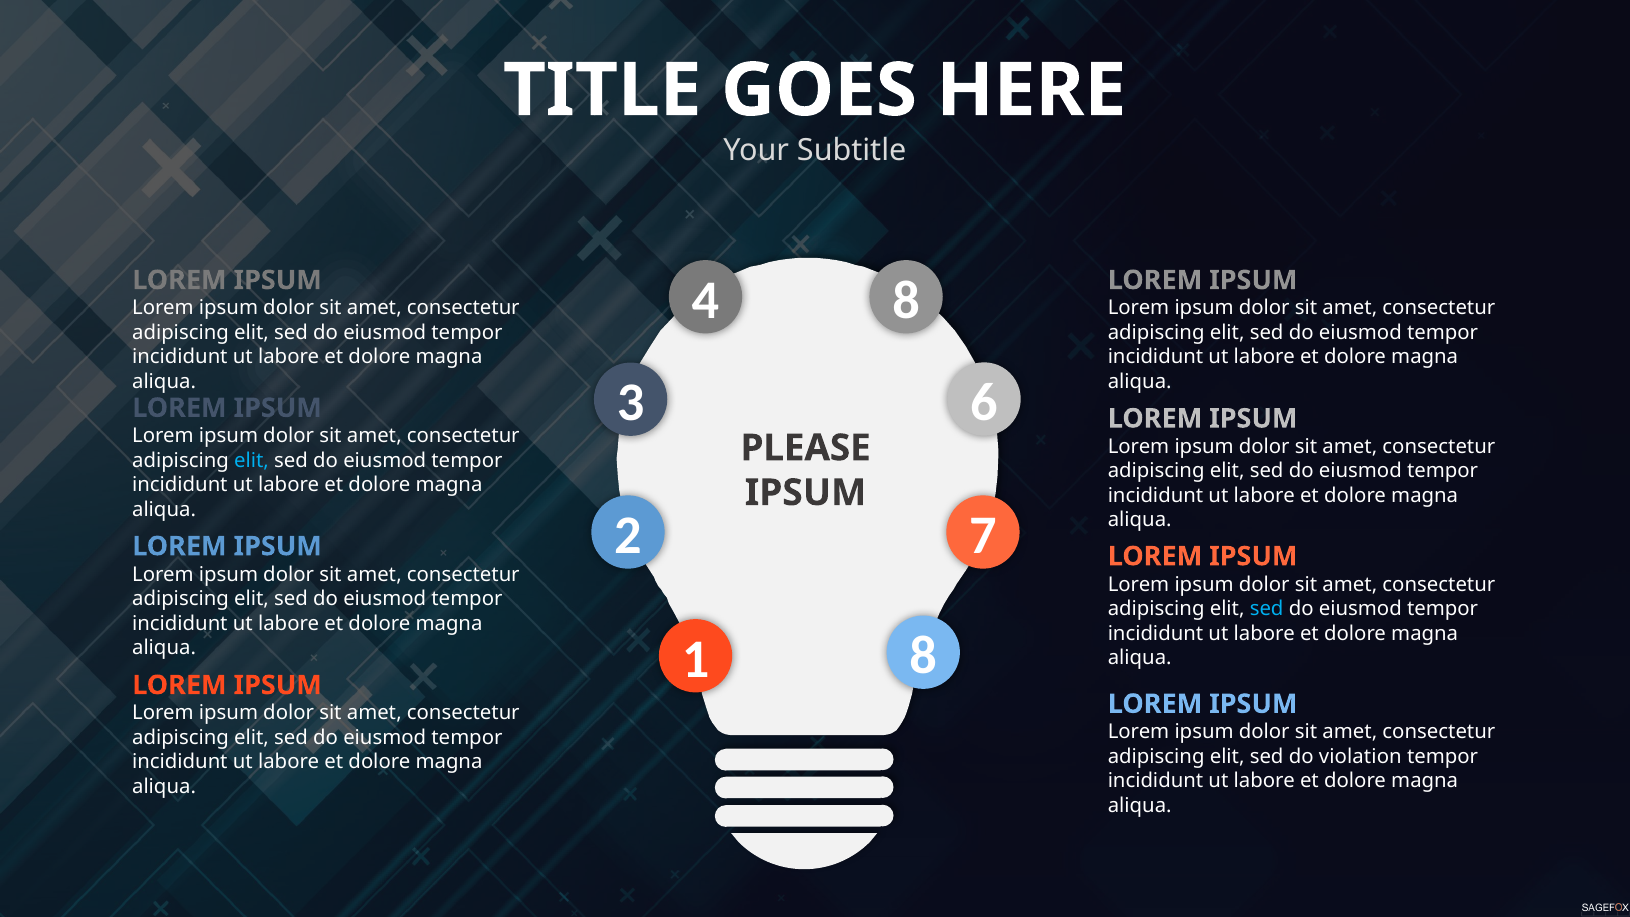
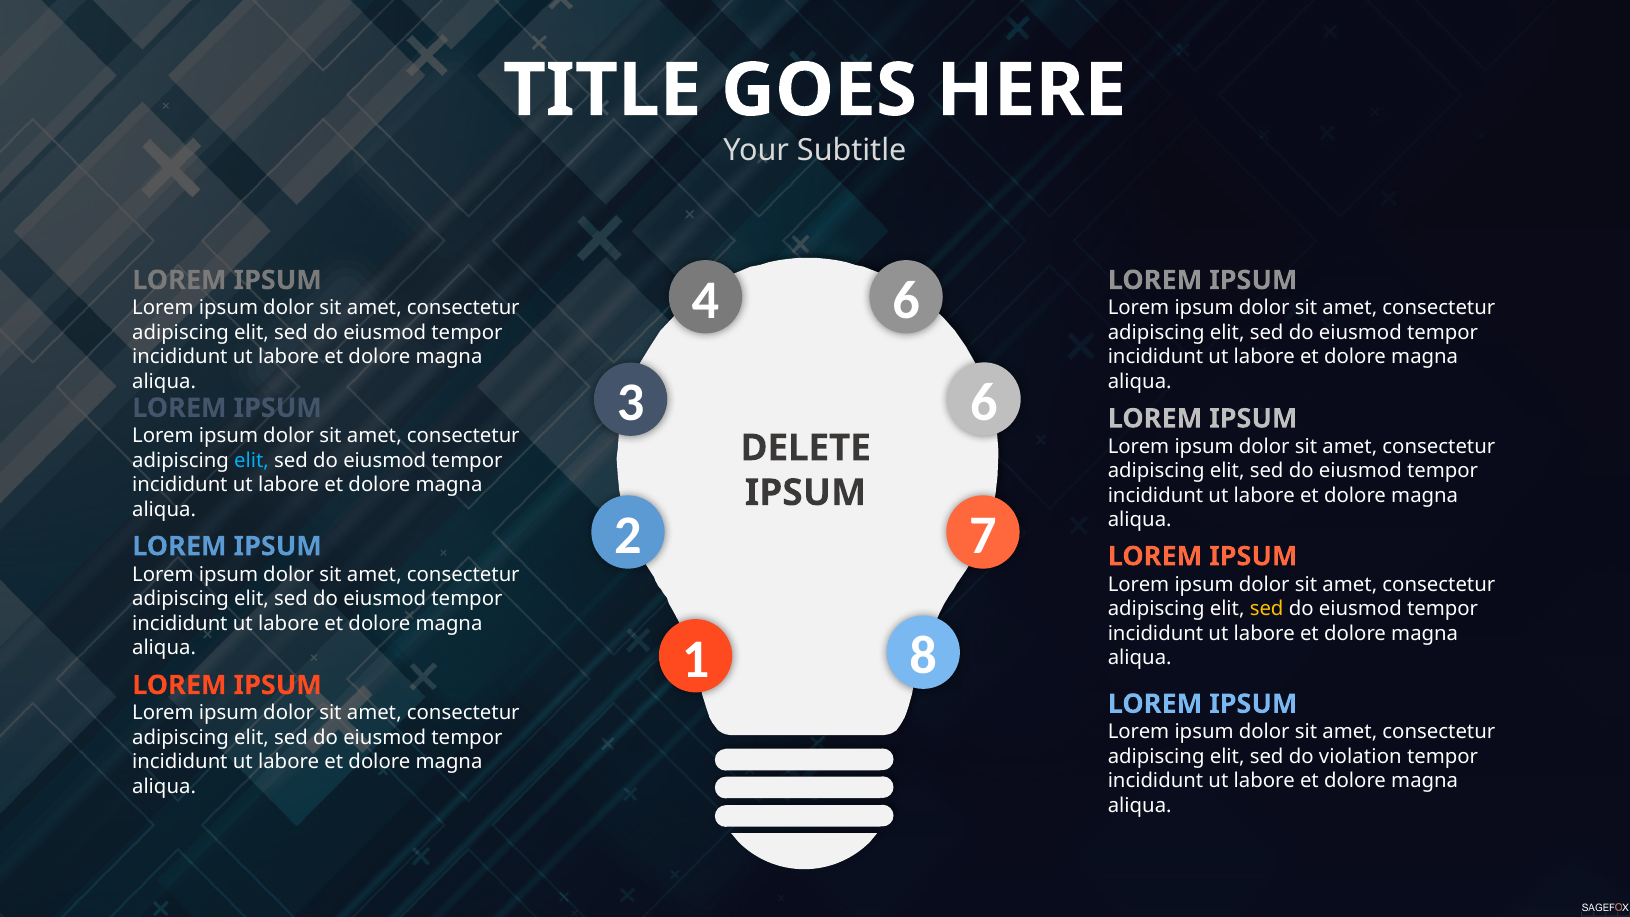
4 8: 8 -> 6 (906, 300)
PLEASE: PLEASE -> DELETE (806, 448)
sed colour: light blue -> yellow (1267, 609)
